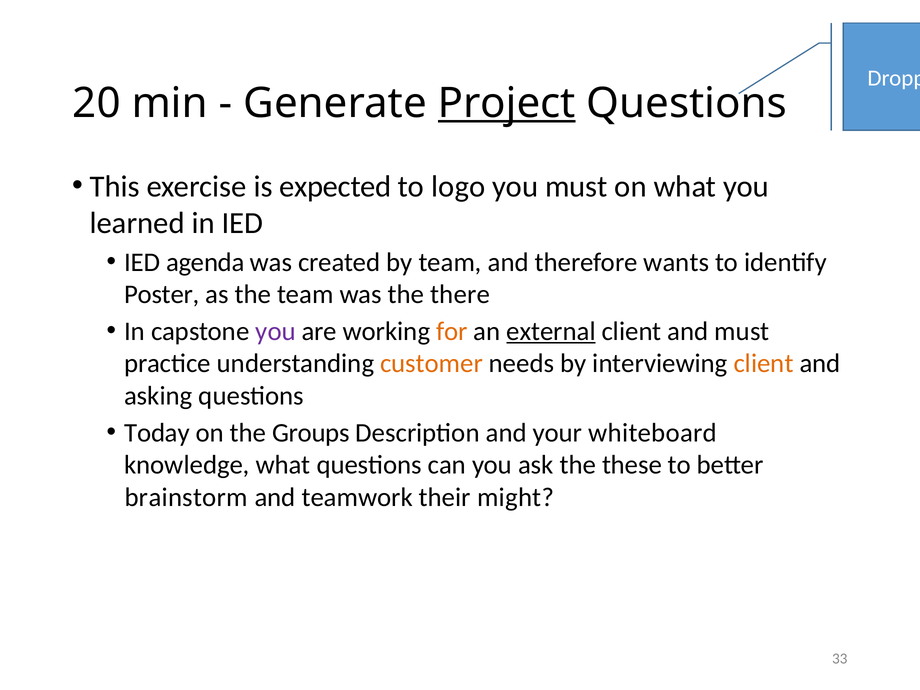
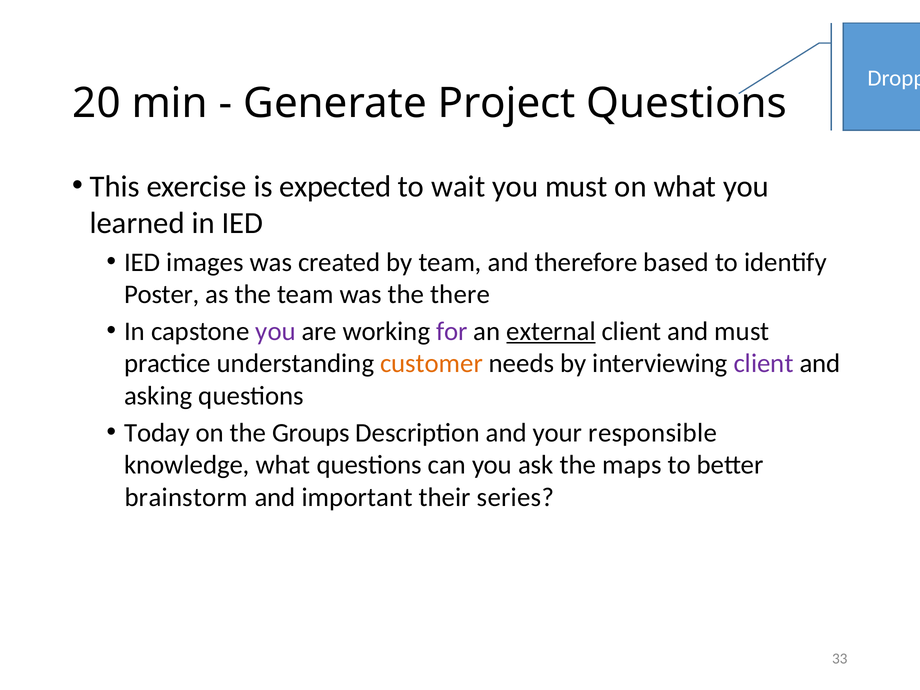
Project underline: present -> none (507, 103)
logo: logo -> wait (458, 186)
agenda: agenda -> images (205, 262)
wants: wants -> based (676, 262)
for colour: orange -> purple (452, 331)
client colour: orange -> purple (764, 364)
whiteboard: whiteboard -> responsible (653, 433)
these: these -> maps (632, 465)
teamwork: teamwork -> important (357, 497)
might: might -> series (516, 497)
